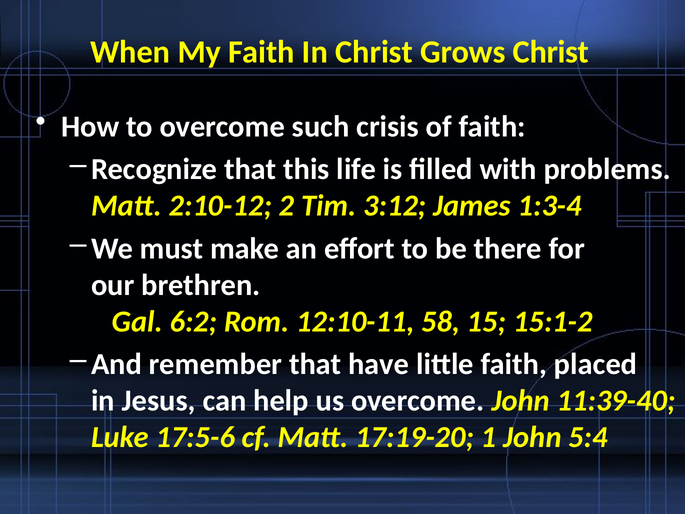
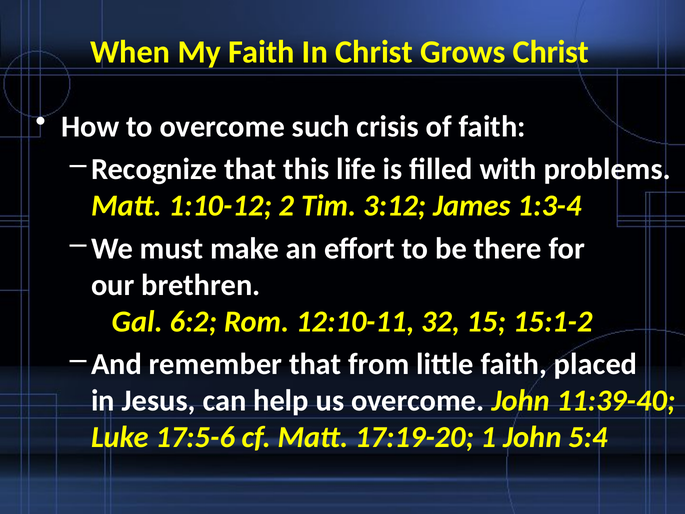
2:10-12: 2:10-12 -> 1:10-12 (220, 206)
58: 58 -> 32 (441, 321)
have: have -> from (379, 364)
